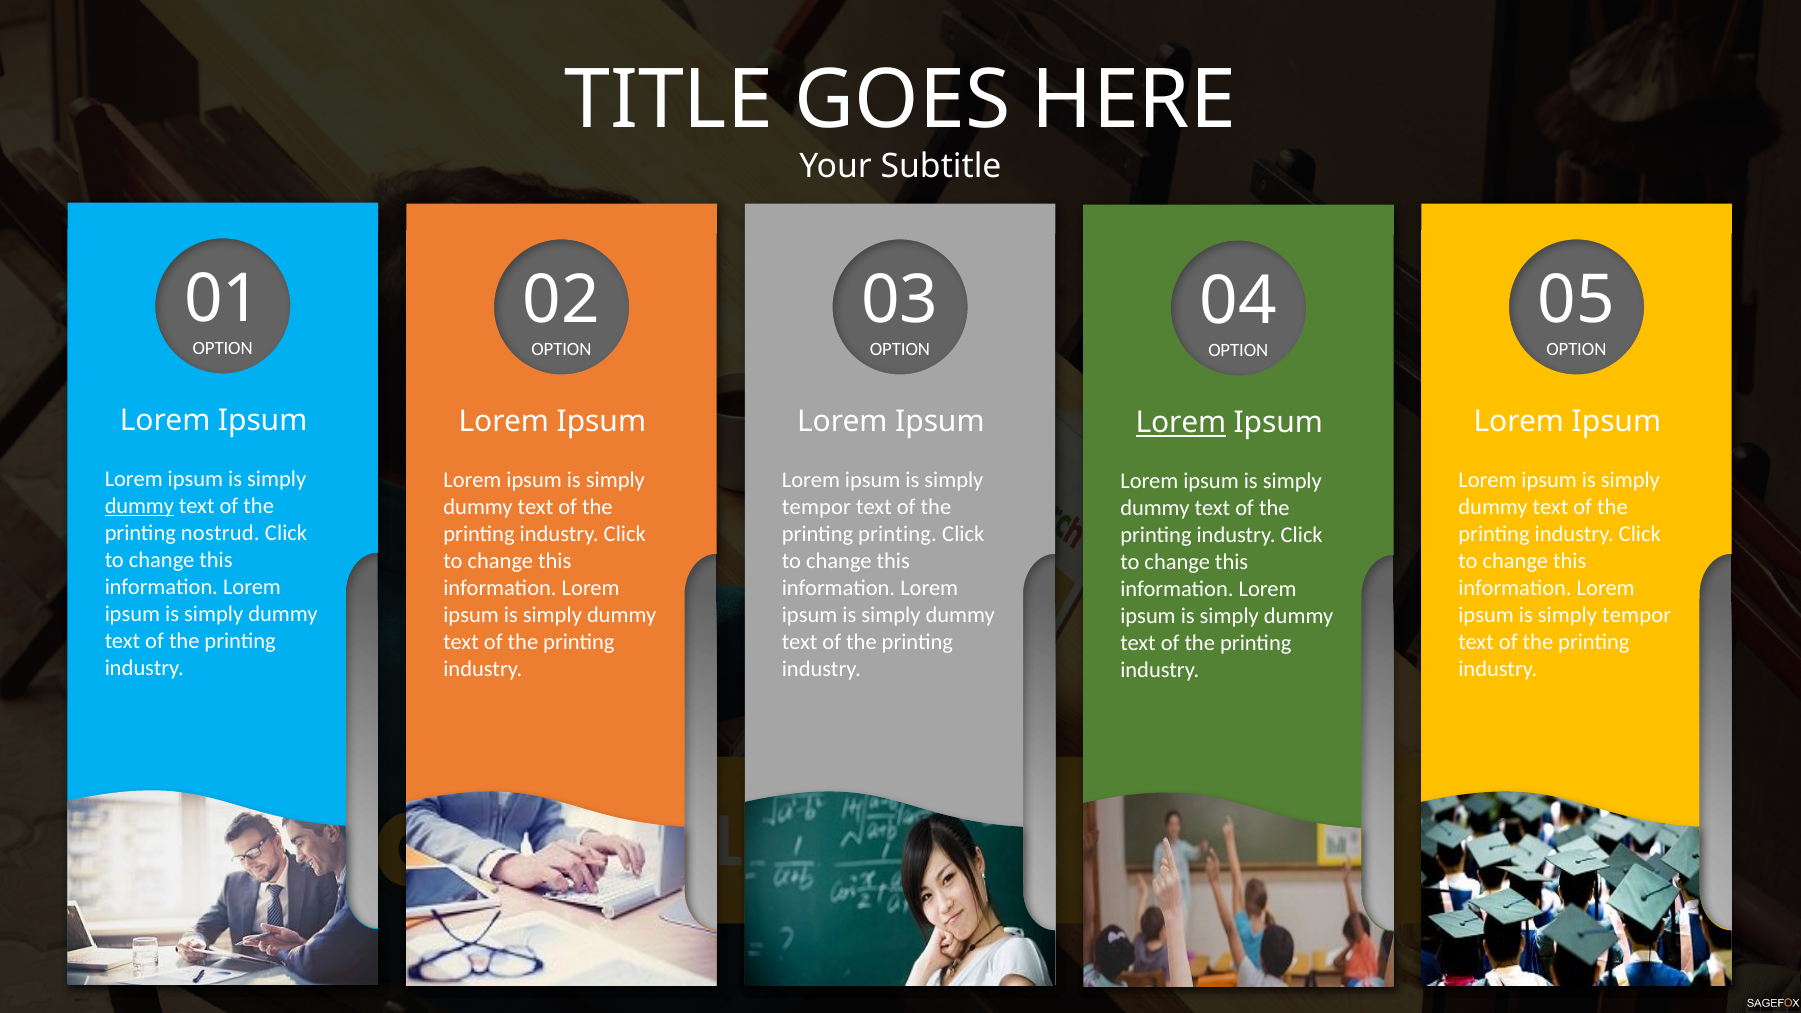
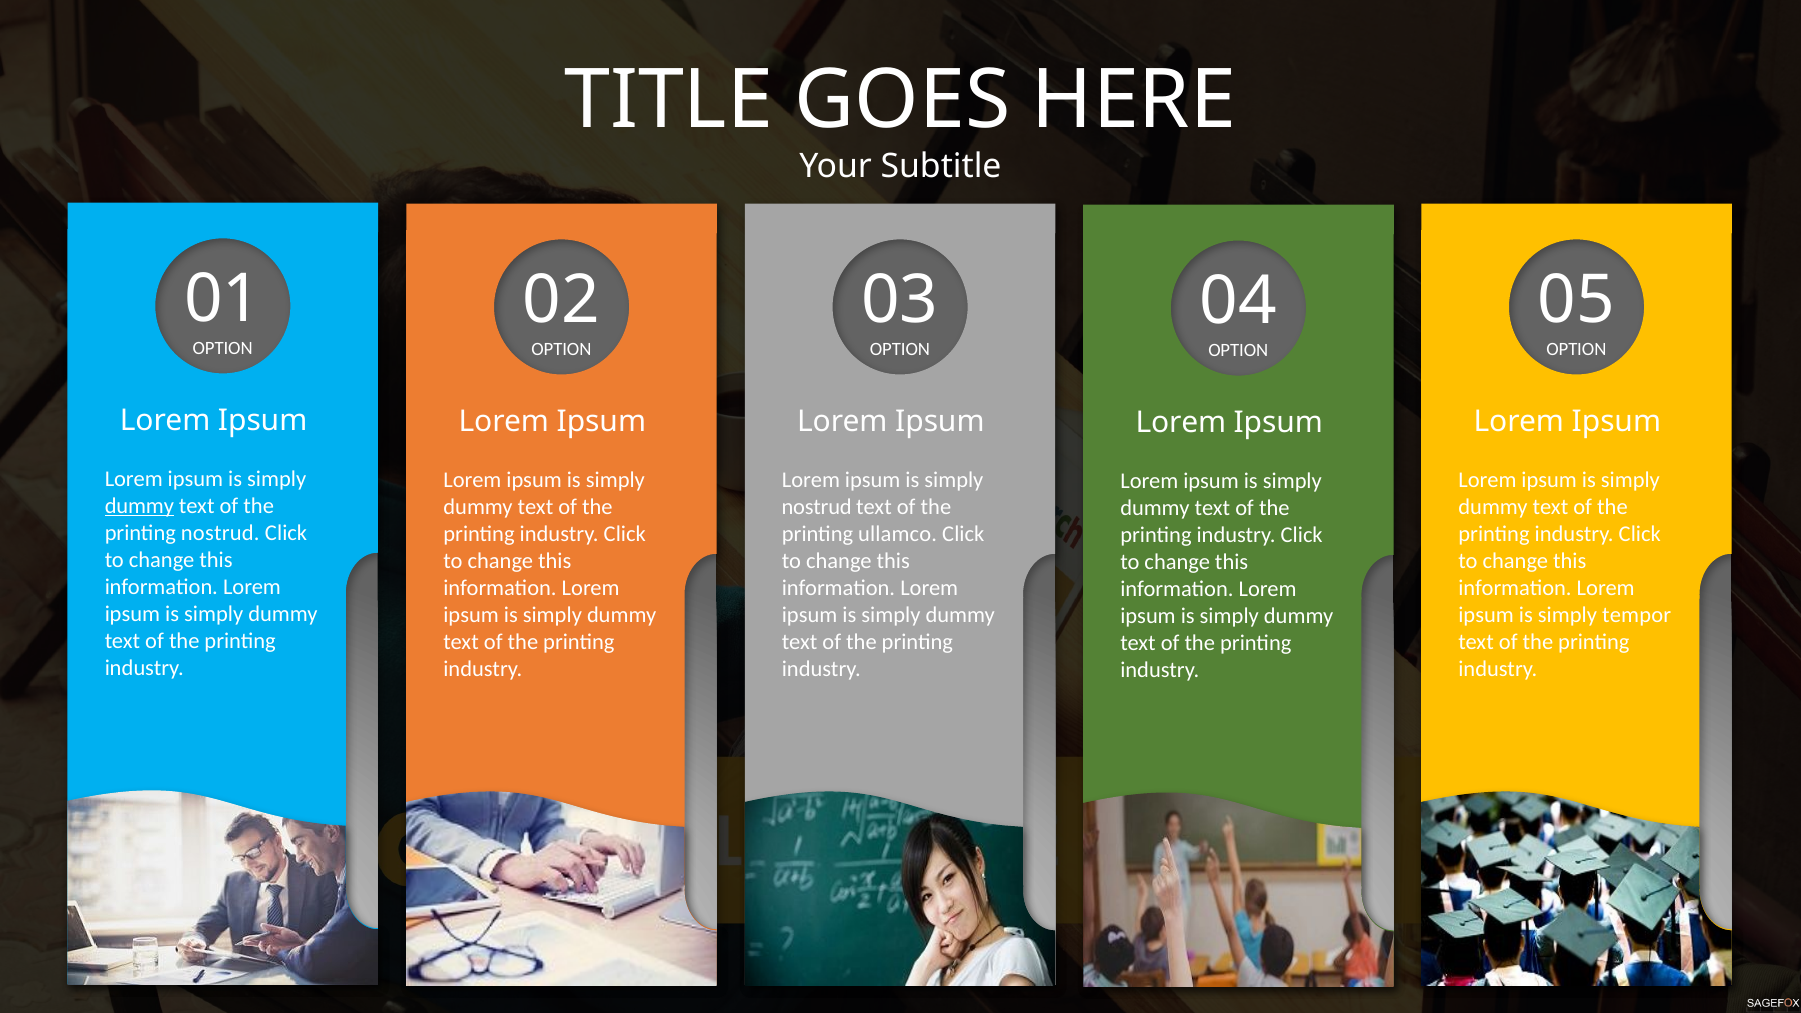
Lorem underline: present -> none (1181, 423)
tempor: tempor -> nostrud (817, 507)
printing printing: printing -> ullamco (898, 534)
